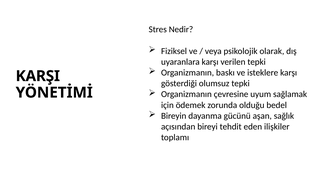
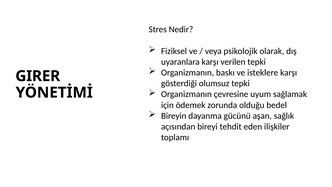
KARŞI: KARŞI -> GIRER (38, 76)
